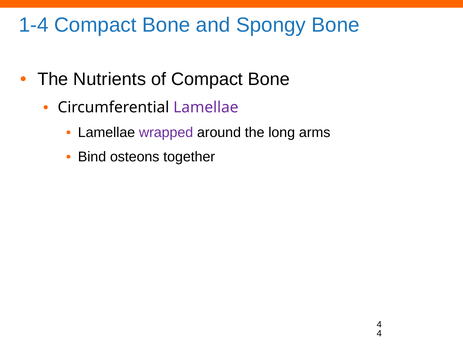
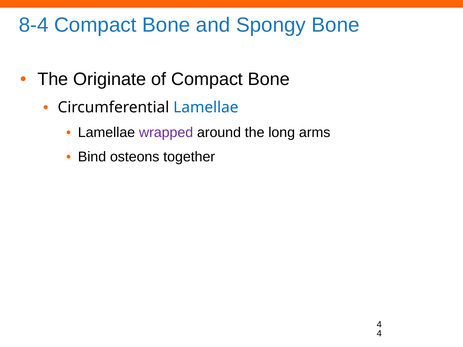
1-4: 1-4 -> 8-4 (34, 25)
Nutrients: Nutrients -> Originate (110, 79)
Lamellae colour: purple -> blue (206, 108)
